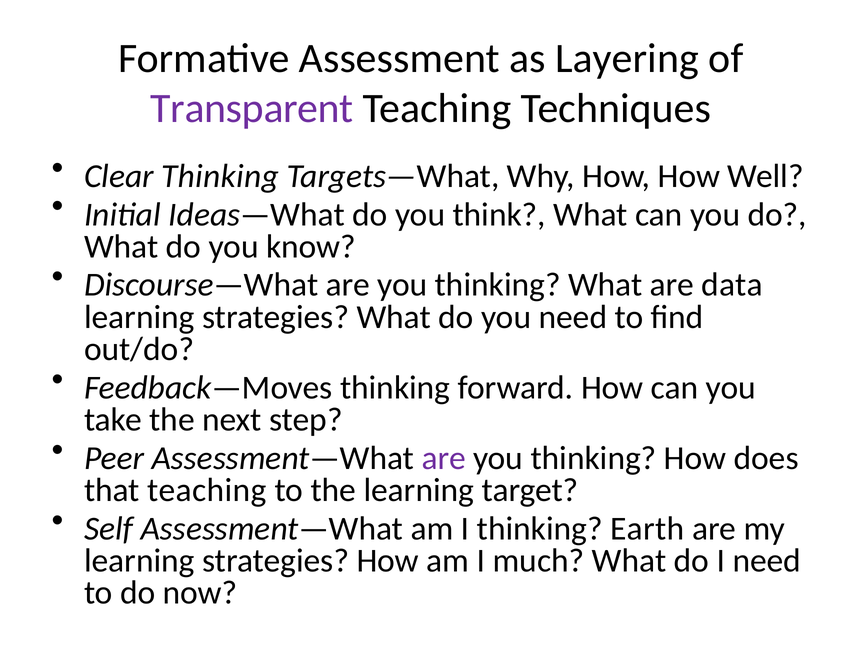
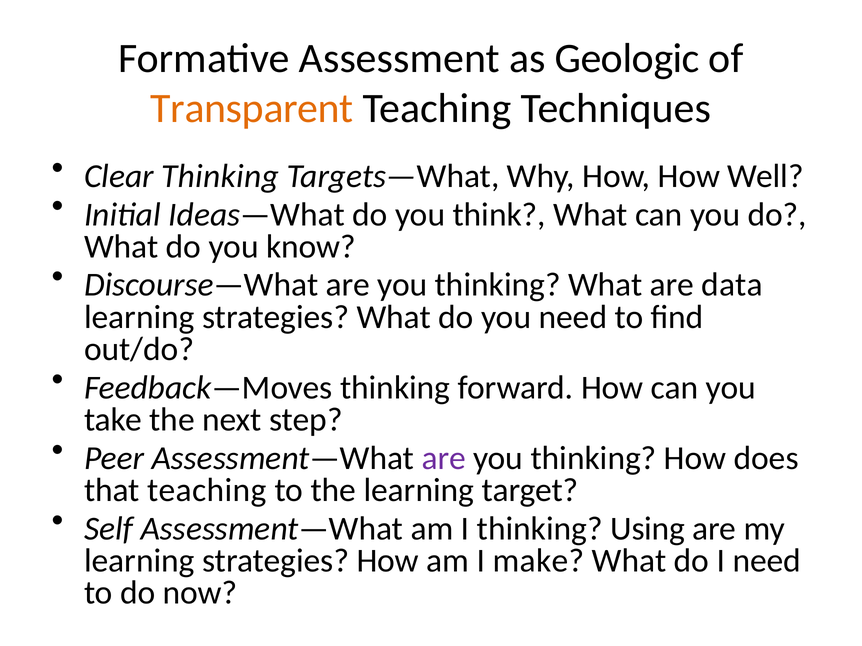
Layering: Layering -> Geologic (627, 58)
Transparent colour: purple -> orange (252, 109)
Earth: Earth -> Using (648, 529)
much: much -> make (538, 561)
